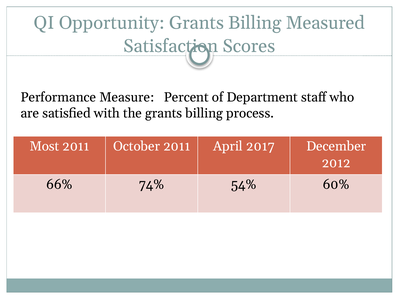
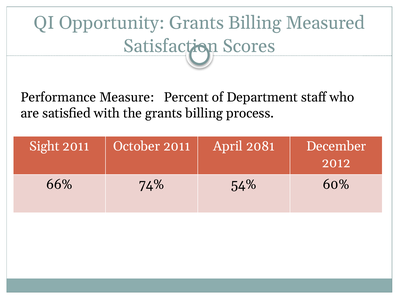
Most: Most -> Sight (44, 146)
2017: 2017 -> 2081 (260, 146)
